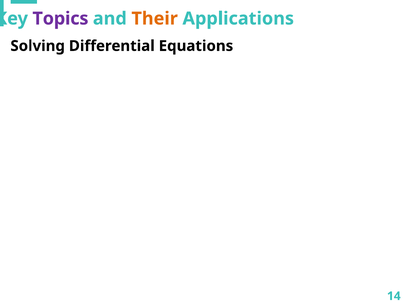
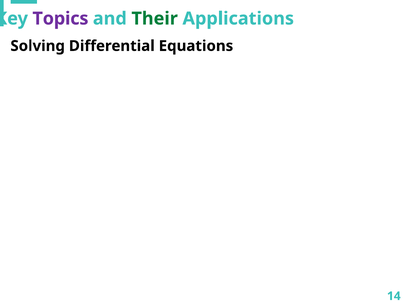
Their colour: orange -> green (155, 19)
